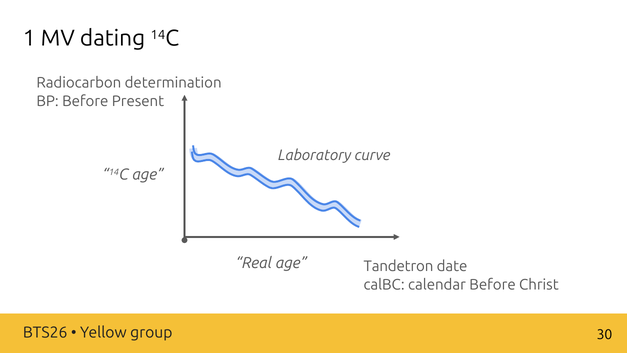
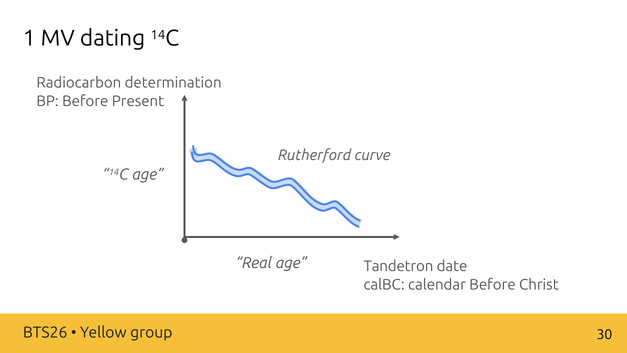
Laboratory: Laboratory -> Rutherford (315, 155)
